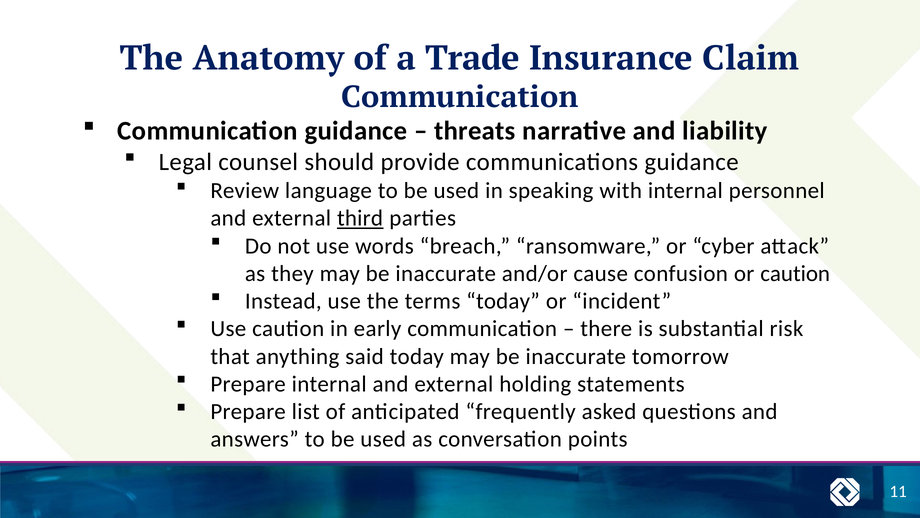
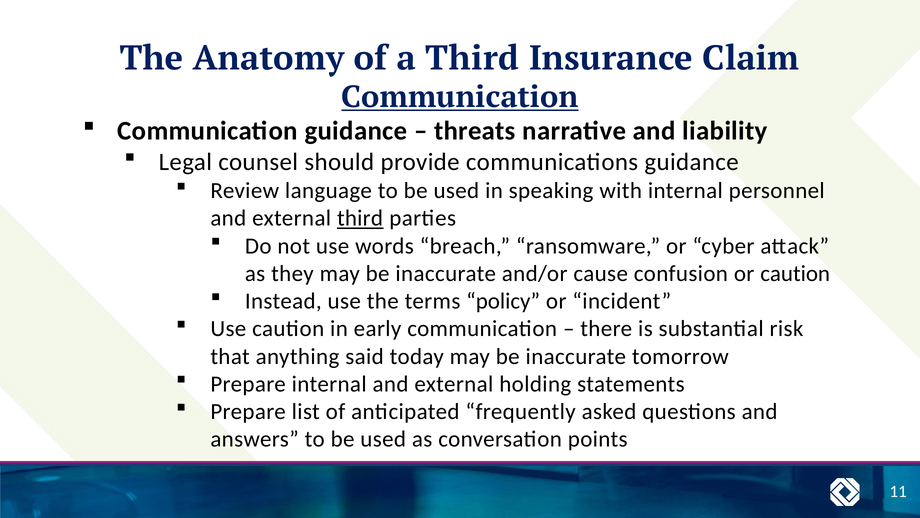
a Trade: Trade -> Third (472, 58)
Communication underline: none -> present (460, 97)
terms today: today -> policy (503, 301)
